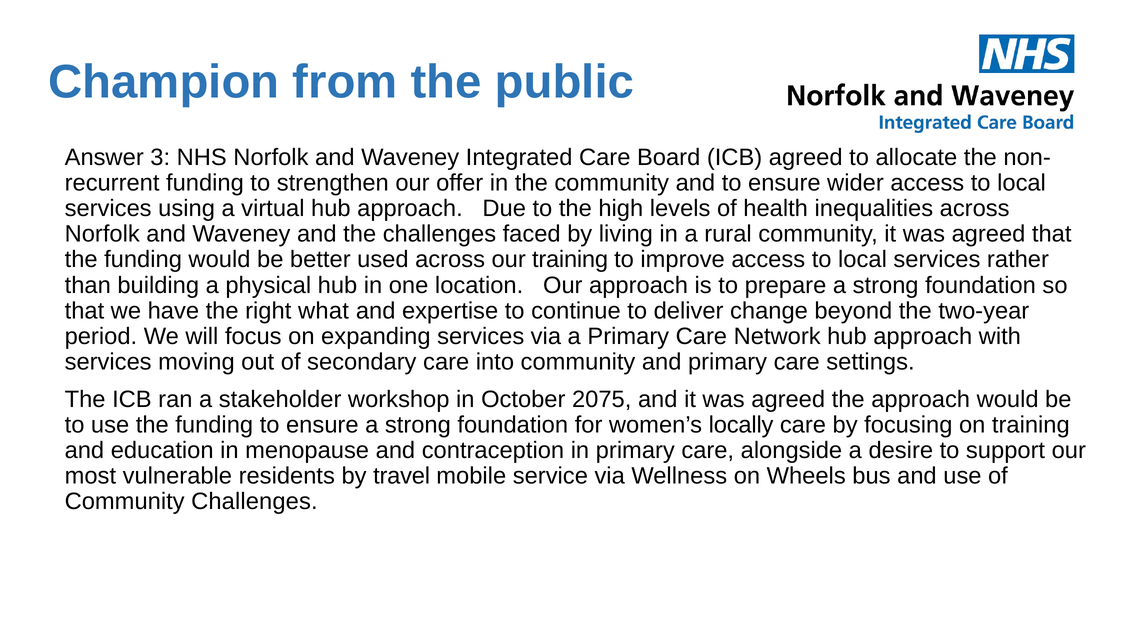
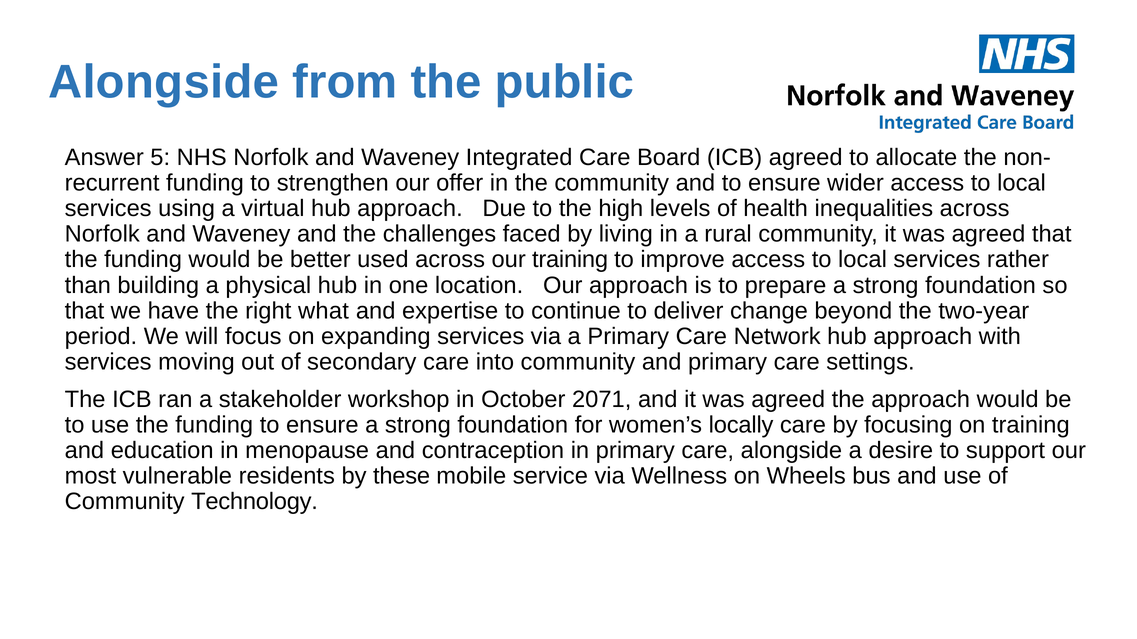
Champion: Champion -> Alongside (164, 82)
3: 3 -> 5 (160, 158)
2075: 2075 -> 2071 (602, 400)
travel: travel -> these (402, 476)
Community Challenges: Challenges -> Technology (255, 502)
